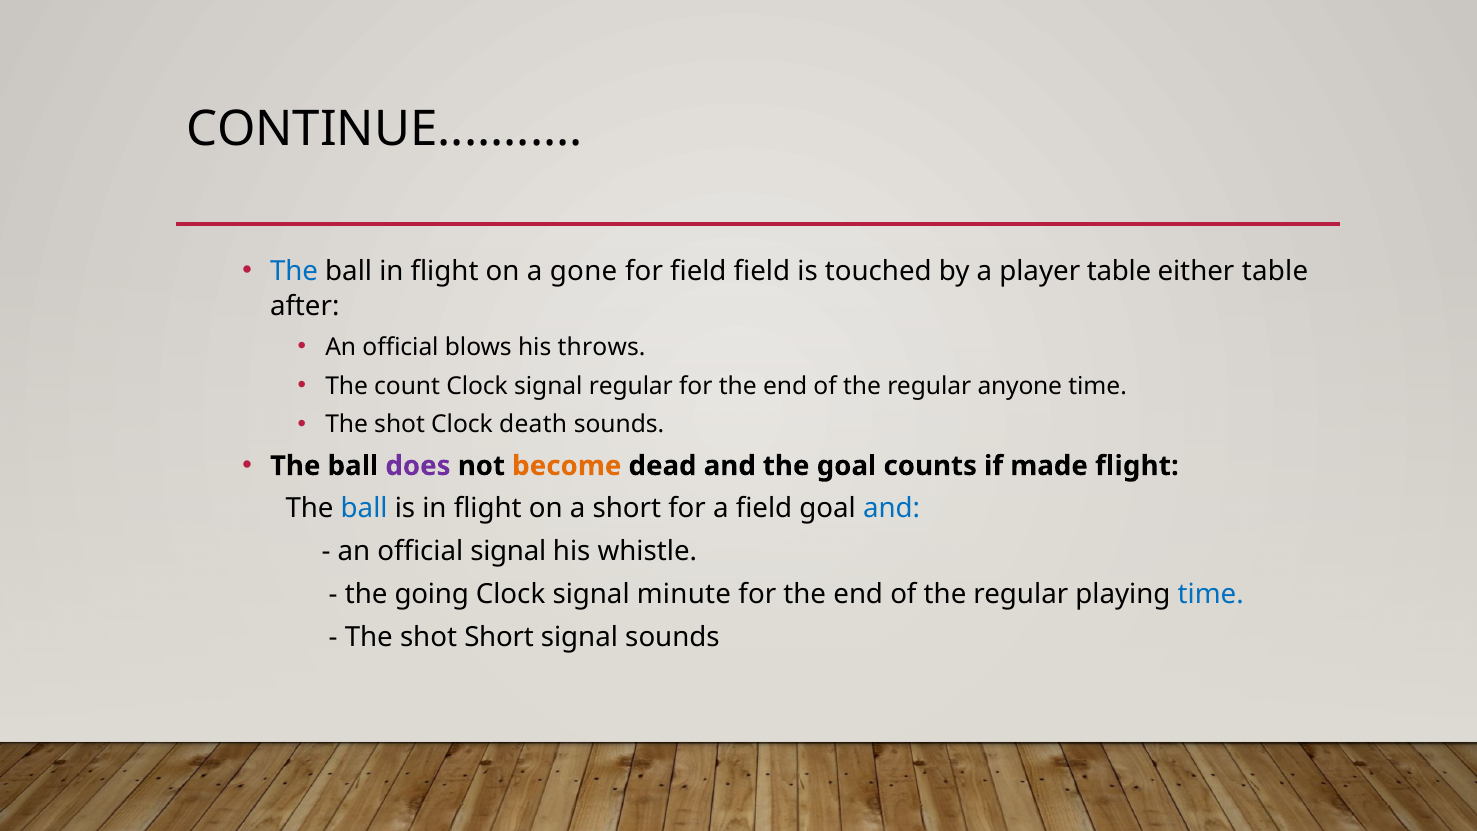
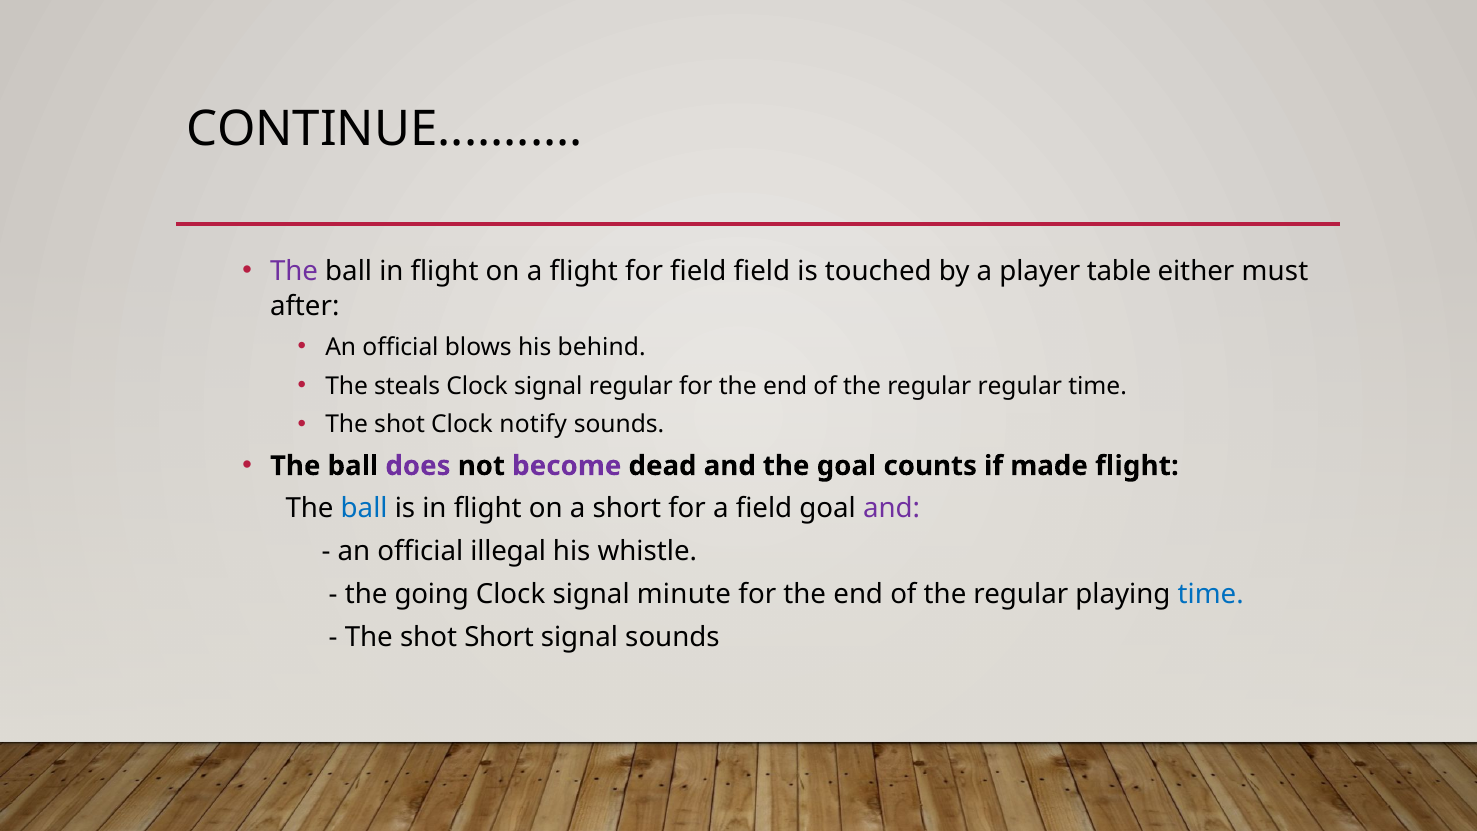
The colour: blue -> purple (294, 271)
a gone: gone -> flight (584, 271)
either table: table -> must (1275, 271)
throws: throws -> behind (602, 347)
count: count -> steals (407, 386)
regular anyone: anyone -> regular (1020, 386)
death: death -> notify (533, 425)
become colour: orange -> purple (567, 466)
and colour: blue -> purple (892, 509)
official signal: signal -> illegal (508, 551)
